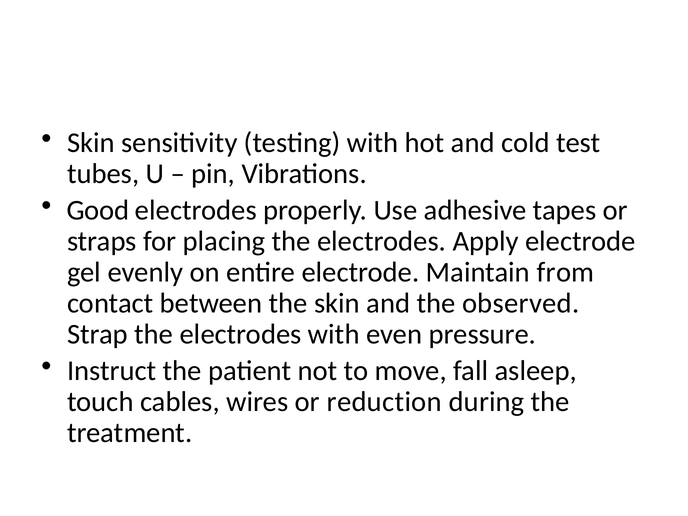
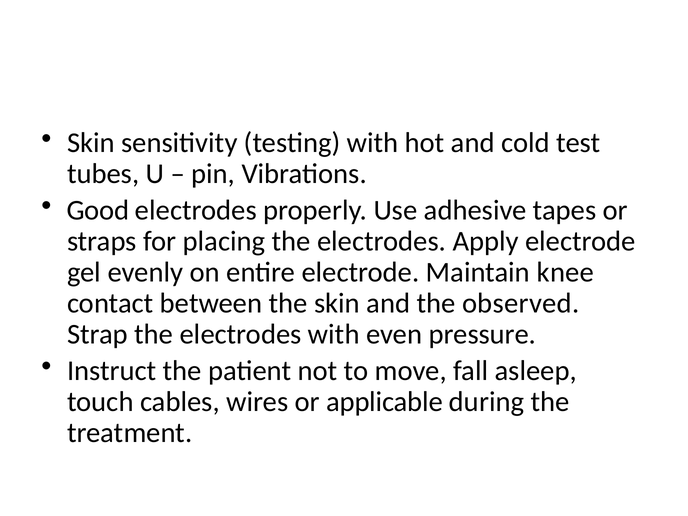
from: from -> knee (566, 272)
reduction: reduction -> applicable (385, 402)
